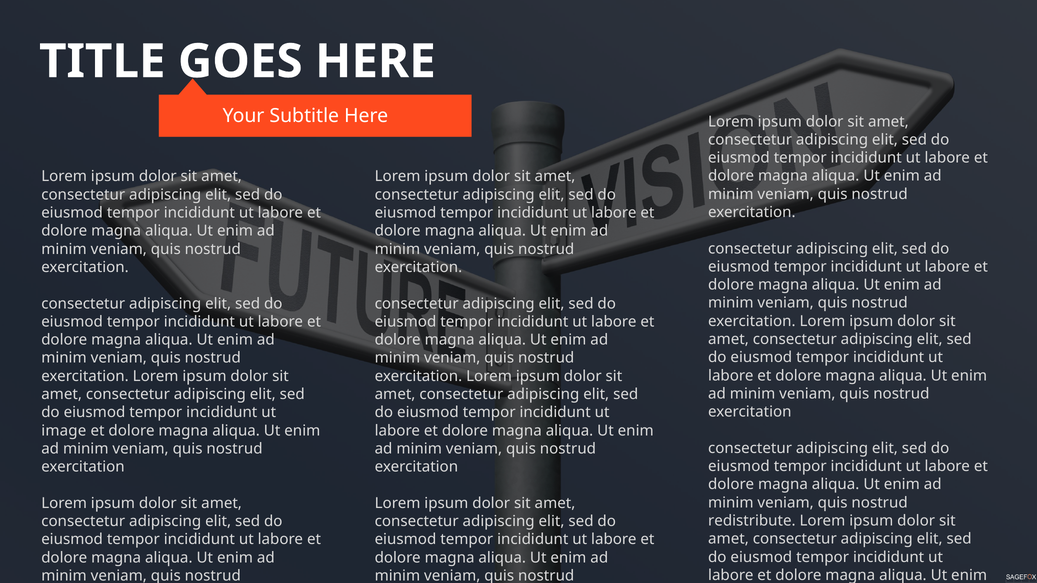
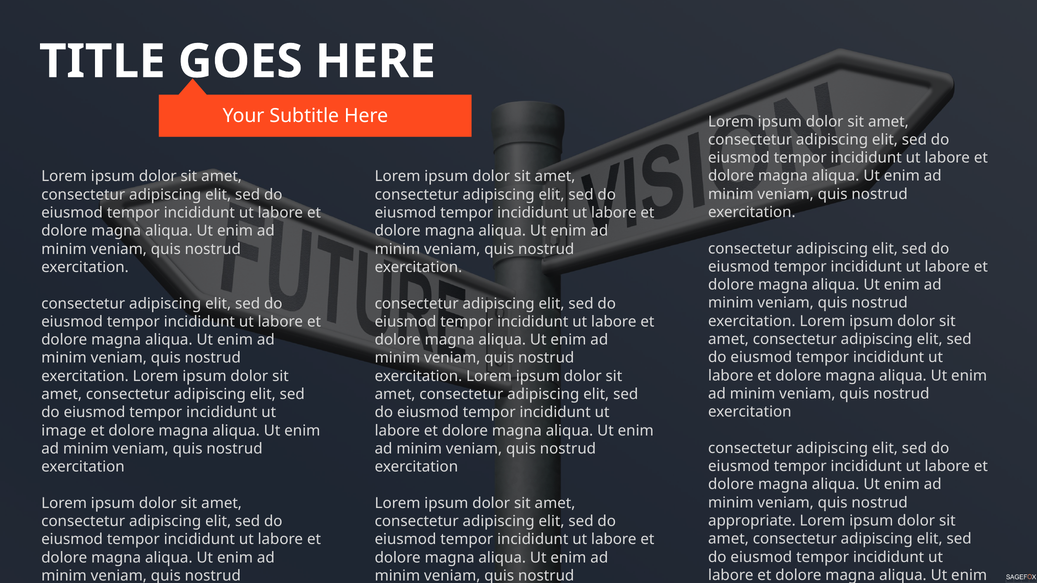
redistribute: redistribute -> appropriate (752, 521)
